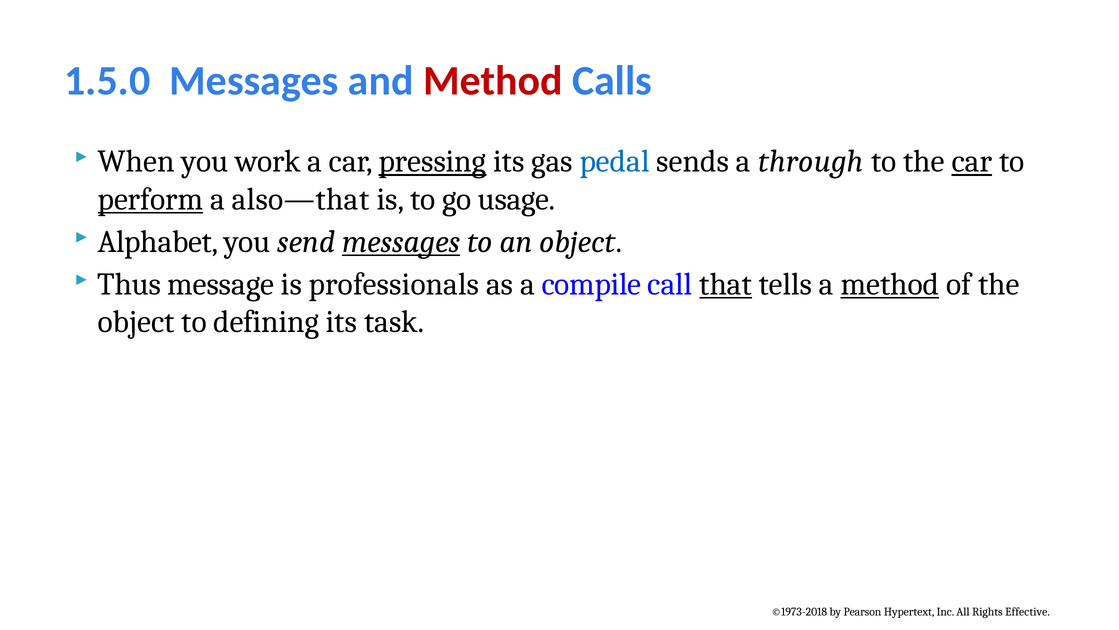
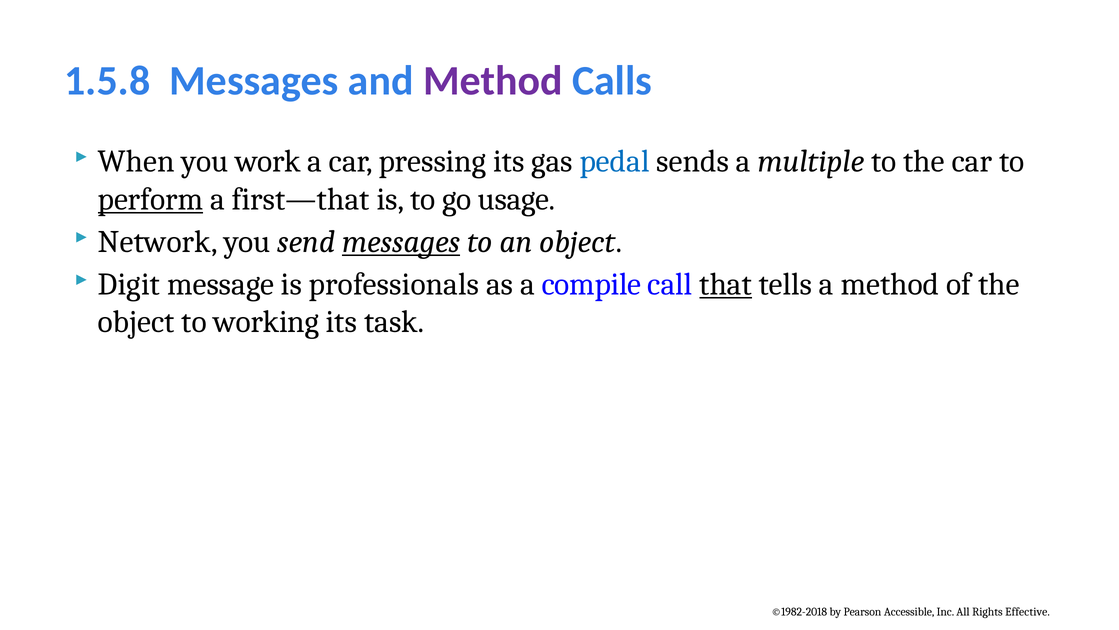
1.5.0: 1.5.0 -> 1.5.8 (107, 81)
Method colour: red -> purple (493, 81)
pressing underline: present -> none (433, 161)
through: through -> multiple (811, 161)
car underline: present -> none (972, 161)
also—that: also—that -> first—that (301, 199)
Alphabet: Alphabet -> Network (158, 241)
Thus: Thus -> Digit (129, 284)
method underline: present -> none (890, 284)
defining: defining -> working (266, 322)
©1973-2018: ©1973-2018 -> ©1982-2018 (799, 611)
Hypertext: Hypertext -> Accessible (909, 611)
